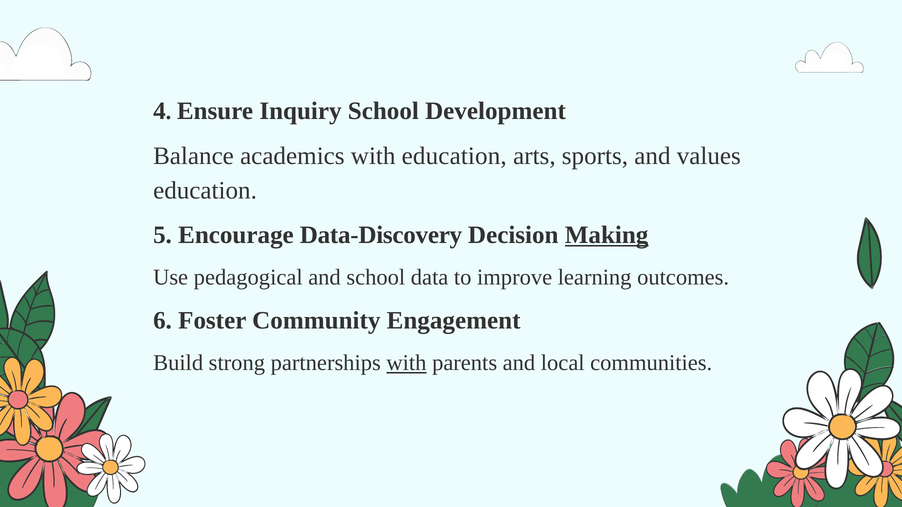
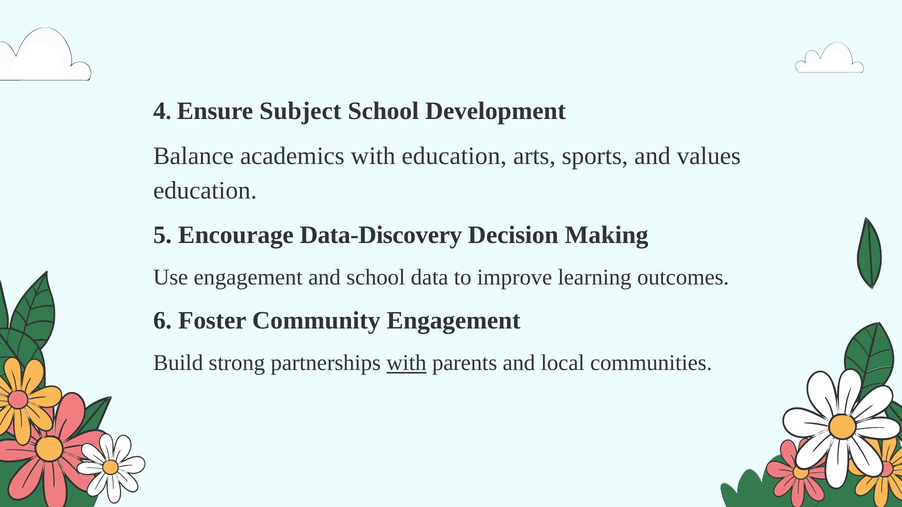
Inquiry: Inquiry -> Subject (300, 111)
Making underline: present -> none (607, 235)
Use pedagogical: pedagogical -> engagement (248, 278)
